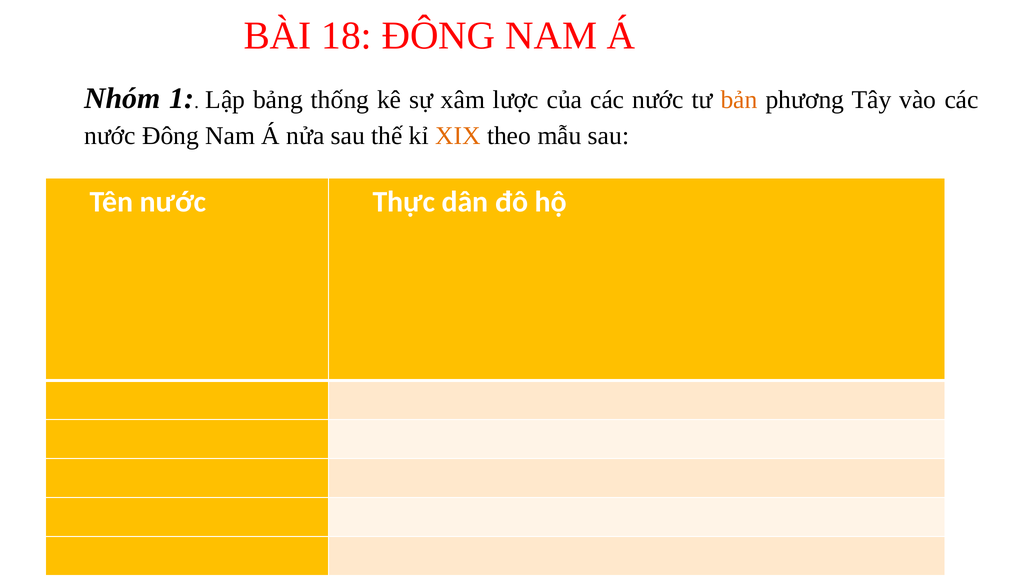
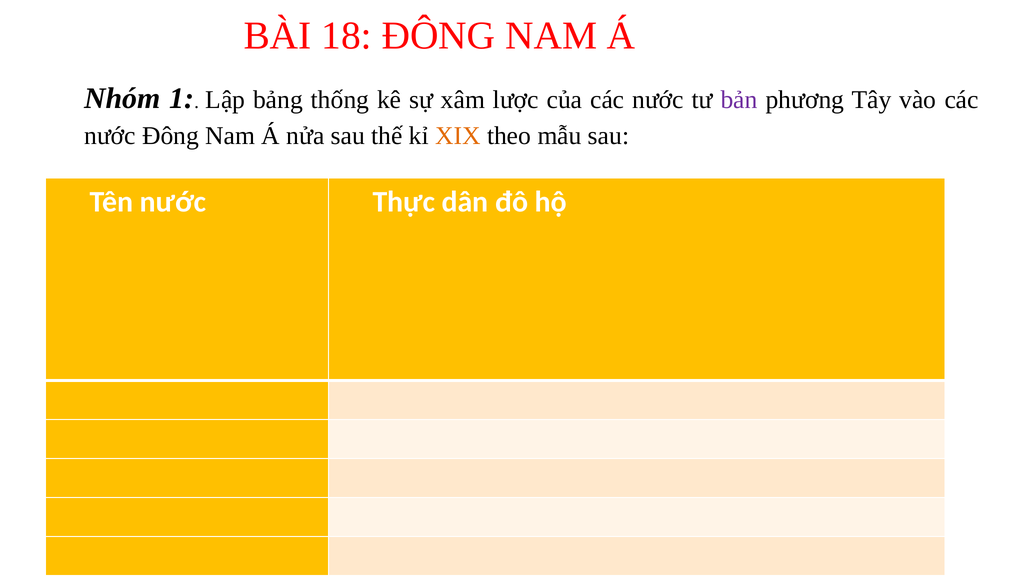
bản colour: orange -> purple (739, 100)
